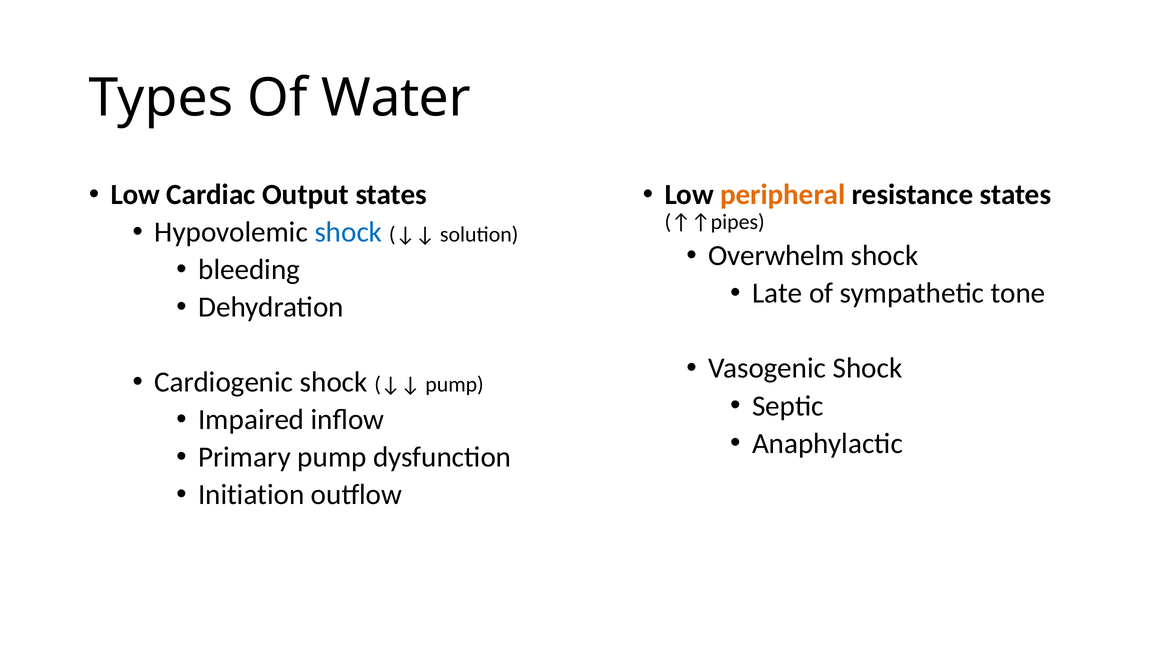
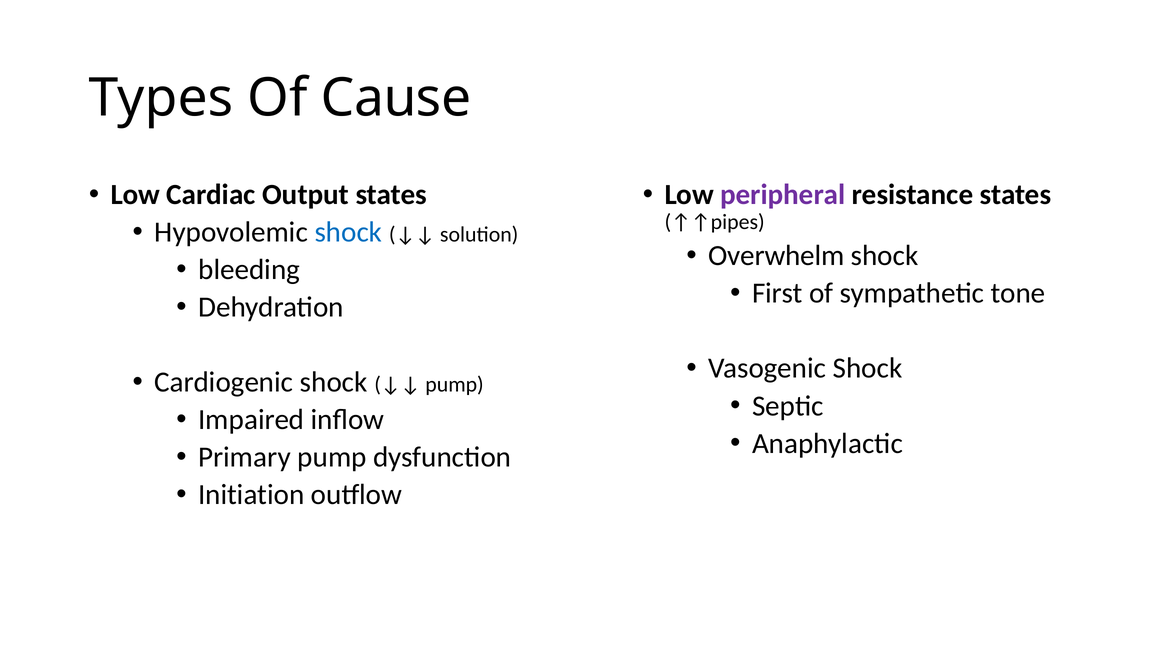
Water: Water -> Cause (396, 98)
peripheral colour: orange -> purple (783, 195)
Late: Late -> First (777, 293)
